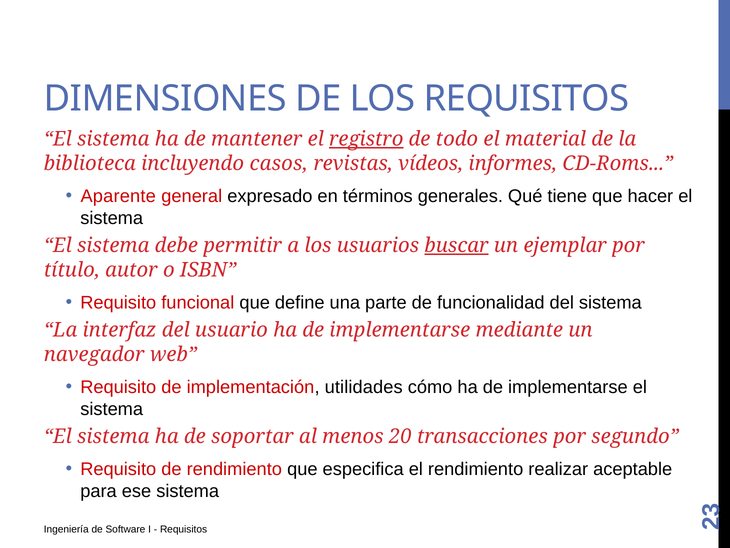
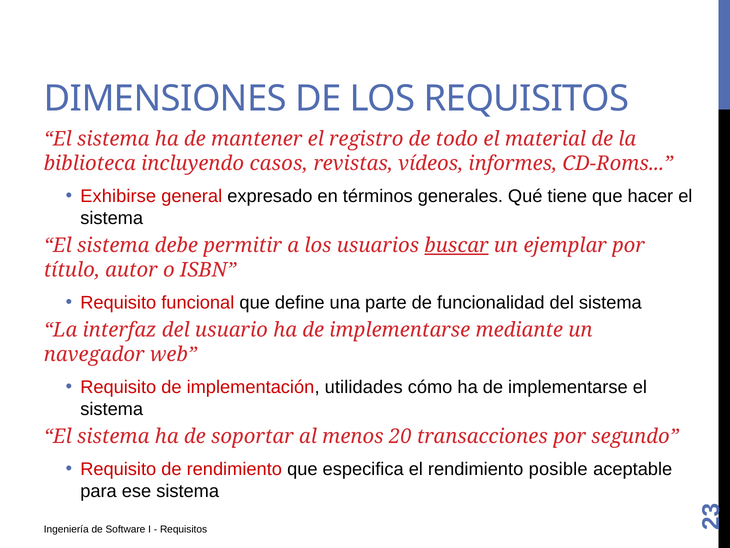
registro underline: present -> none (366, 139)
Aparente: Aparente -> Exhibirse (118, 196)
realizar: realizar -> posible (558, 469)
